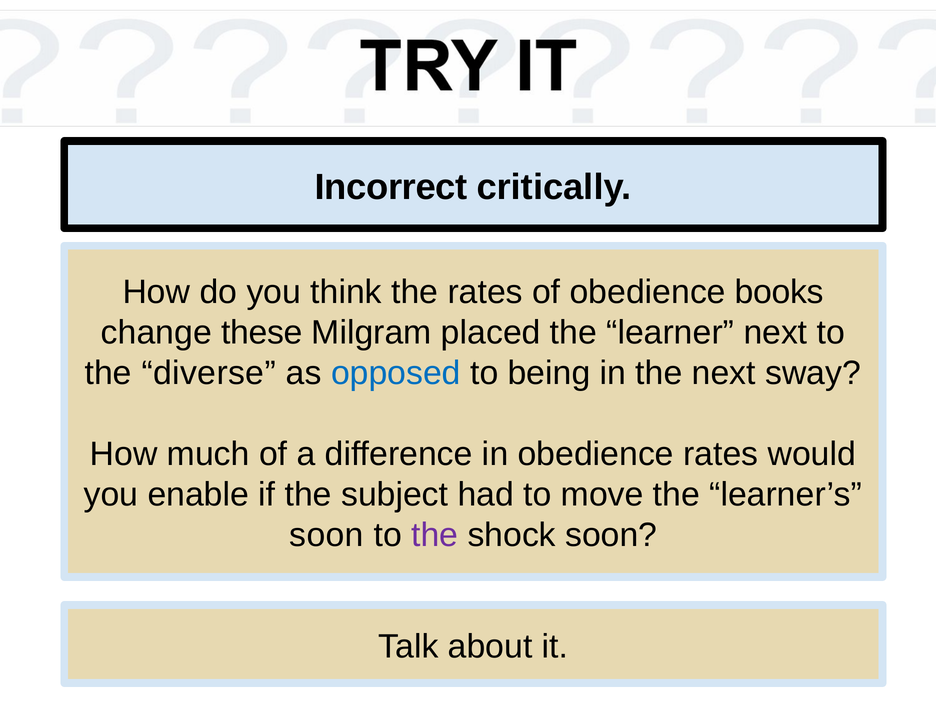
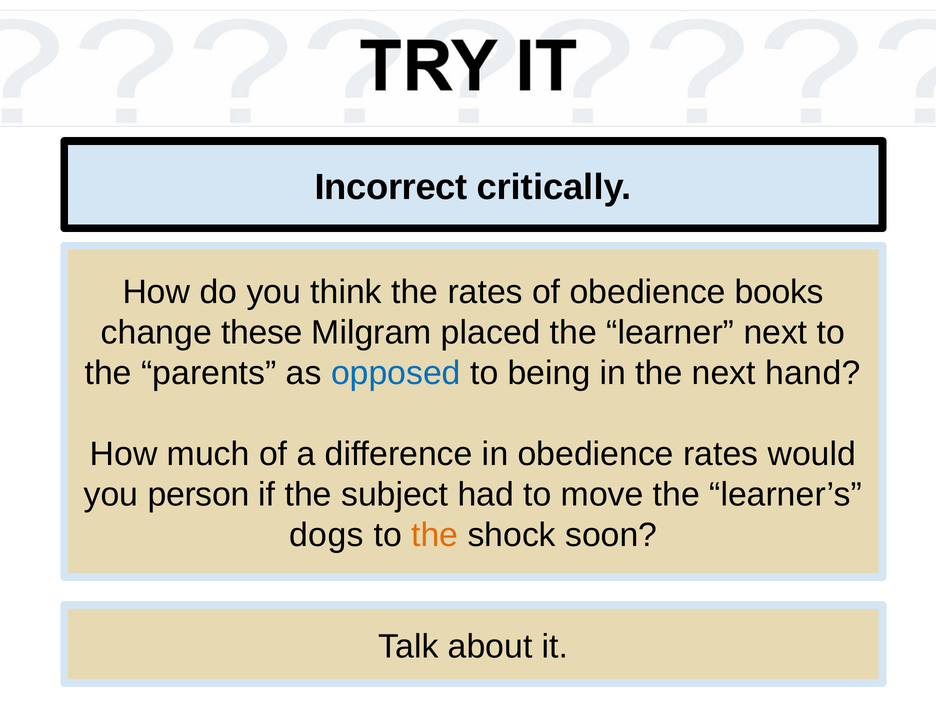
diverse: diverse -> parents (209, 373)
sway: sway -> hand (813, 373)
enable: enable -> person (198, 495)
soon: soon -> dogs (326, 535)
the colour: purple -> orange (435, 535)
